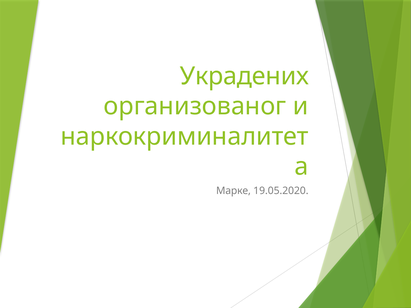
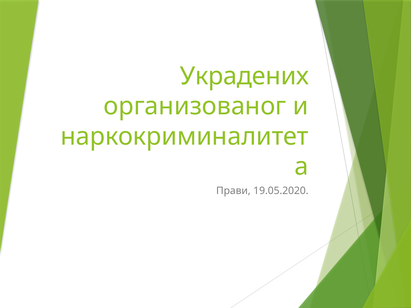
Марке: Марке -> Прави (233, 191)
